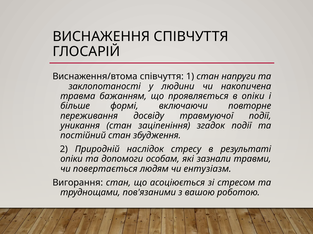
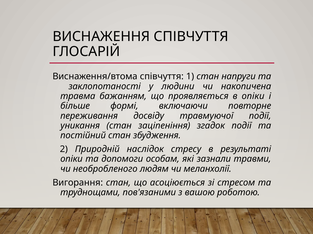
повертається: повертається -> необробленого (105, 169)
ентузіазм: ентузіазм -> меланхолії (208, 169)
